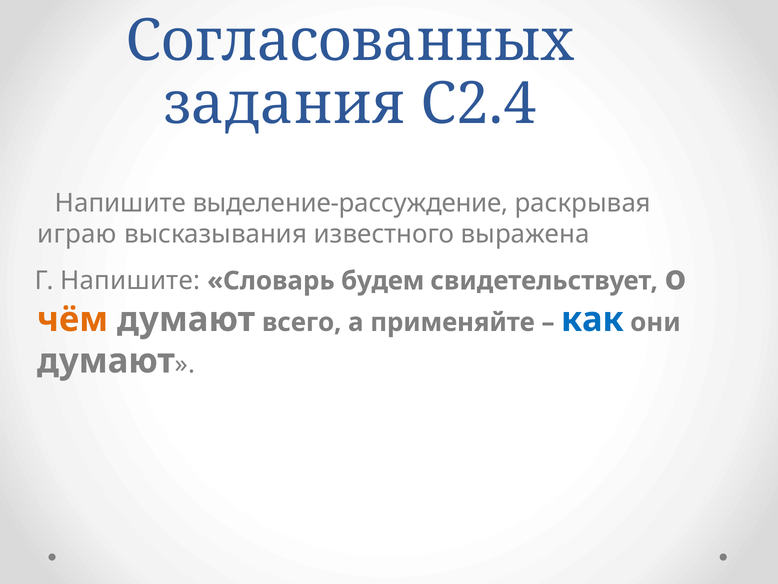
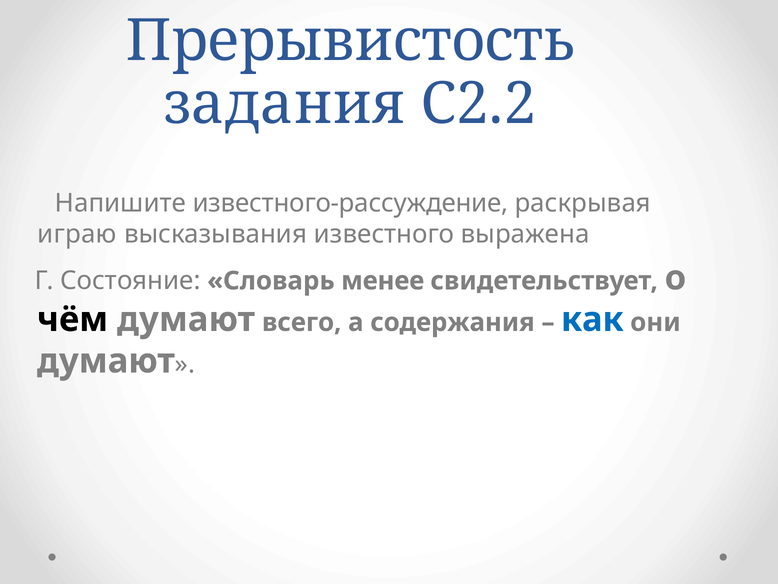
Согласованных: Согласованных -> Прерывистость (350, 41)
С2.4: С2.4 -> С2.2 (478, 104)
выделение-рассуждение: выделение-рассуждение -> известного-рассуждение (350, 203)
Г Напишите: Напишите -> Состояние (130, 281)
будем: будем -> менее (383, 281)
чём colour: orange -> black (73, 319)
применяйте: применяйте -> содержания (452, 322)
